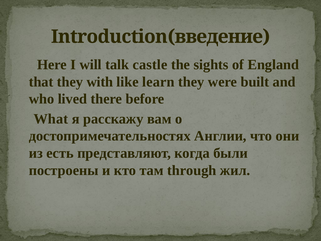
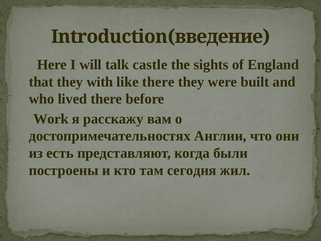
like learn: learn -> there (158, 82)
What: What -> Work (51, 119)
through: through -> сегодня (192, 170)
